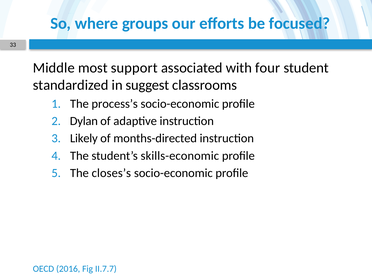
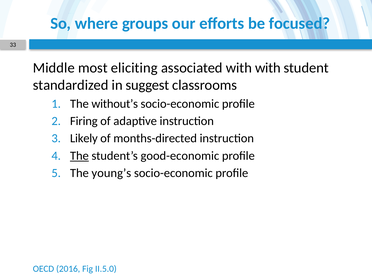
support: support -> eliciting (134, 68)
with four: four -> with (268, 68)
process’s: process’s -> without’s (115, 104)
Dylan: Dylan -> Firing (84, 121)
The underline: none -> present (79, 156)
skills-economic: skills-economic -> good-economic (180, 156)
closes’s: closes’s -> young’s (111, 173)
II.7.7: II.7.7 -> II.5.0 (106, 269)
